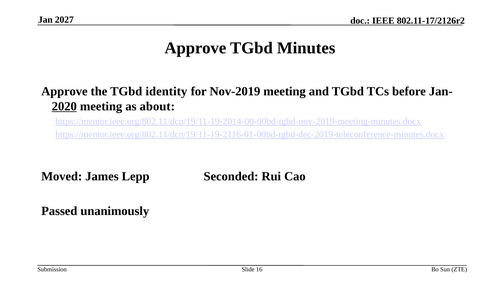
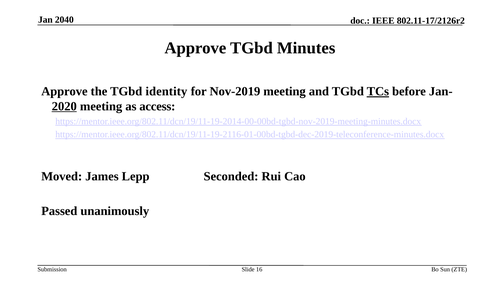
2027: 2027 -> 2040 (64, 20)
TCs underline: none -> present (378, 92)
about: about -> access (157, 107)
